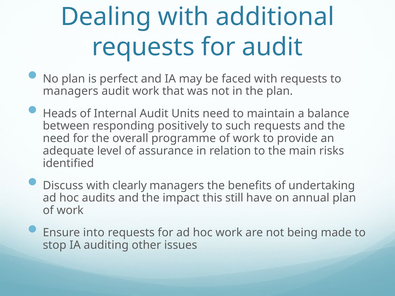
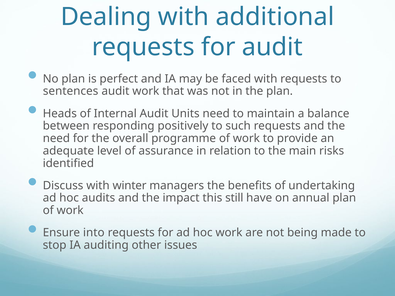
managers: managers -> sentences (71, 91)
clearly: clearly -> winter (130, 186)
